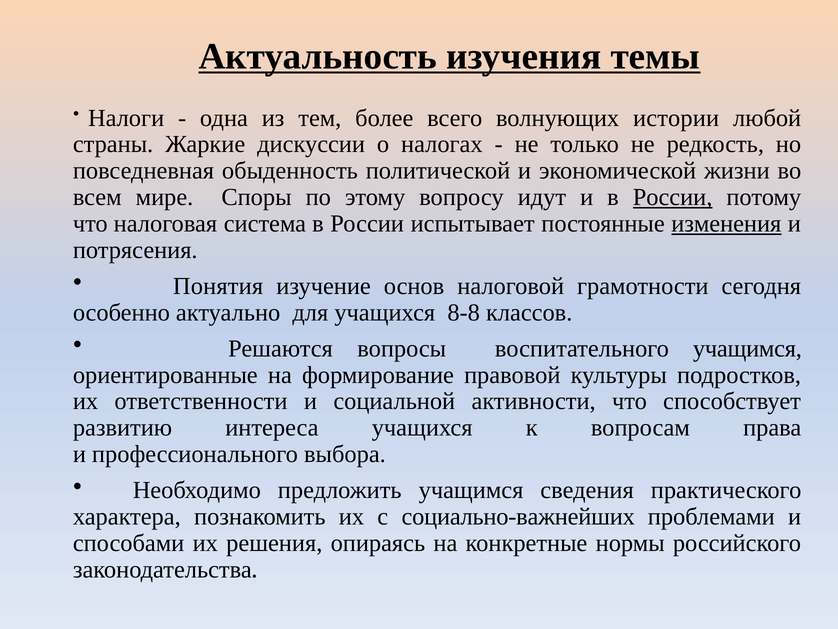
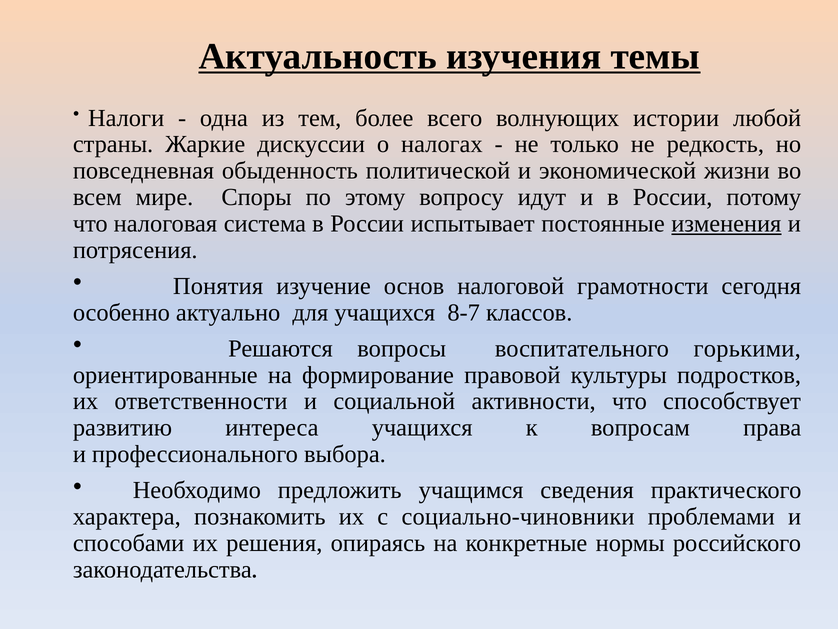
России underline: present -> none (673, 197)
8-8: 8-8 -> 8-7 (464, 312)
воспитательного учащимся: учащимся -> горькими (747, 348)
социально-важнейших: социально-важнейших -> социально-чиновники (518, 516)
